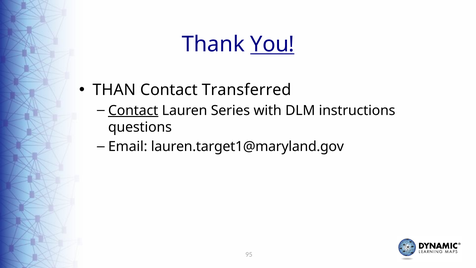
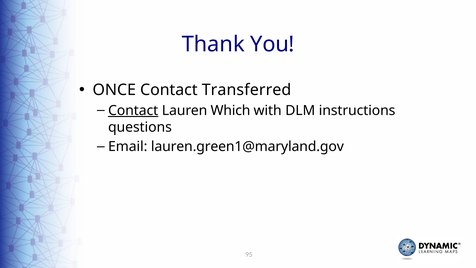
You underline: present -> none (272, 44)
THAN: THAN -> ONCE (114, 90)
Series: Series -> Which (231, 110)
lauren.target1@maryland.gov: lauren.target1@maryland.gov -> lauren.green1@maryland.gov (247, 146)
